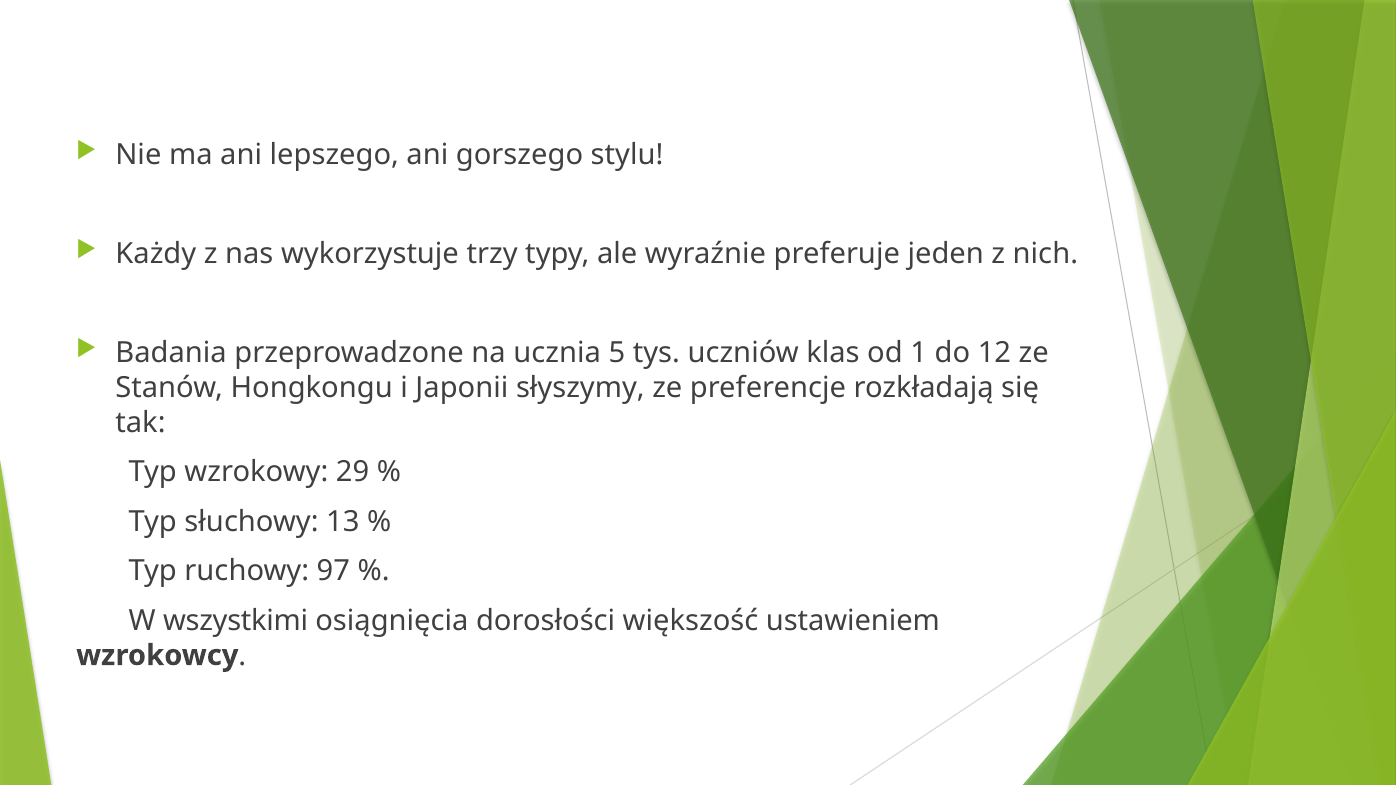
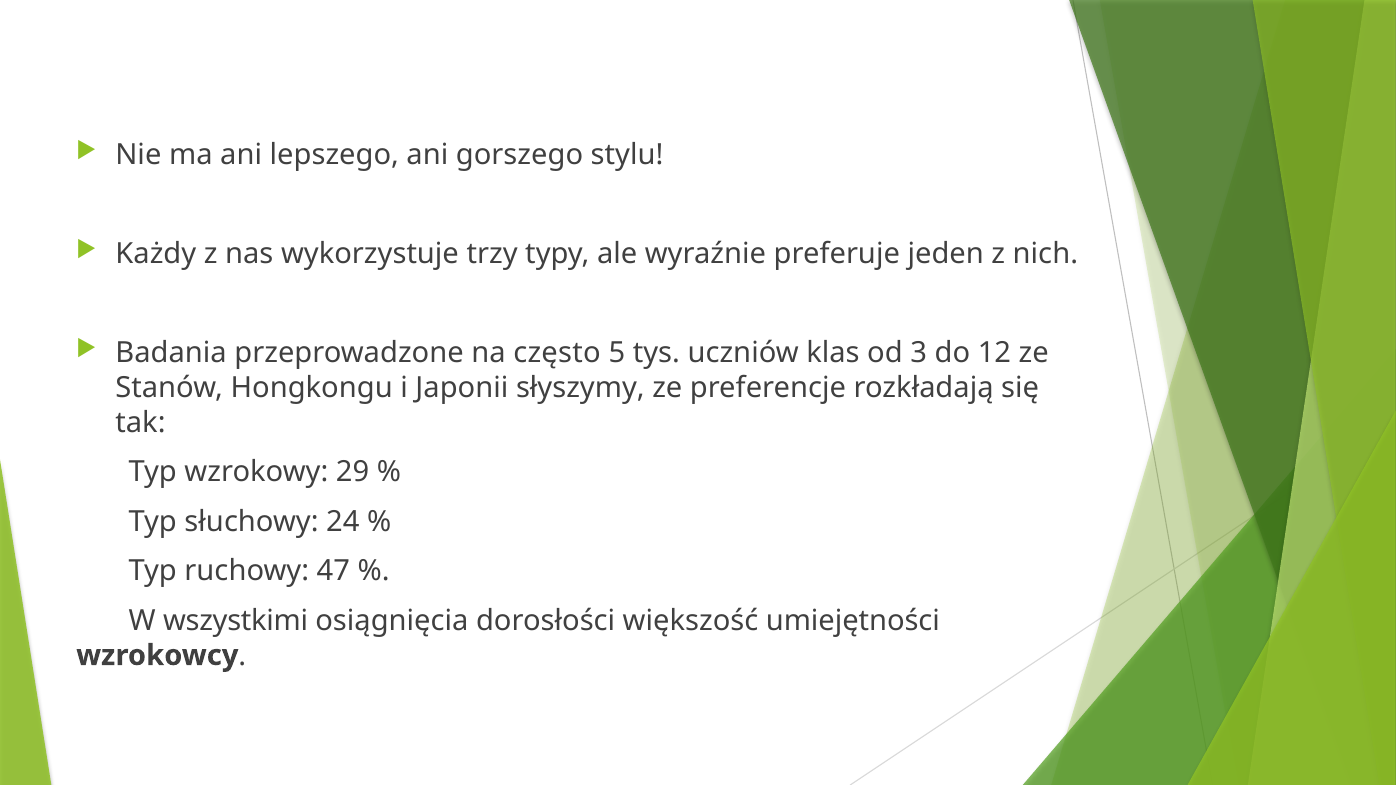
ucznia: ucznia -> często (557, 353)
1: 1 -> 3 (919, 353)
13: 13 -> 24 (343, 522)
97: 97 -> 47 (333, 571)
ustawieniem: ustawieniem -> umiejętności (853, 621)
